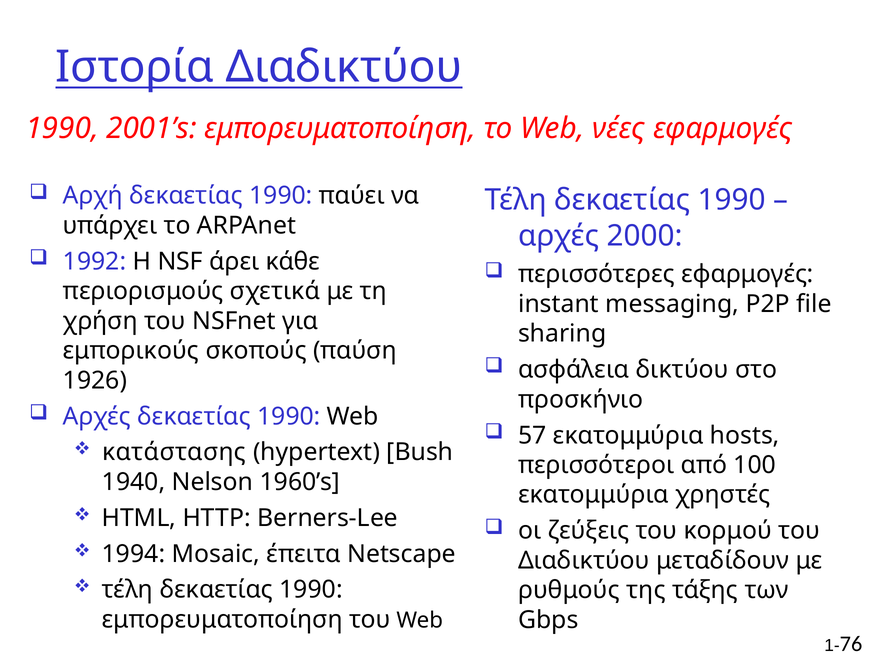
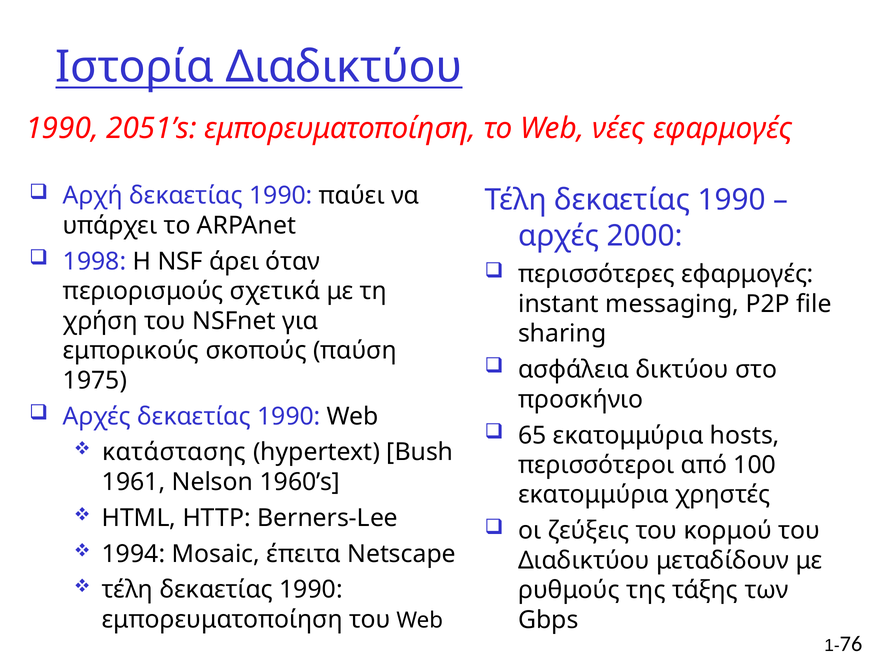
2001’s: 2001’s -> 2051’s (152, 128)
1992: 1992 -> 1998 (95, 261)
κάθε: κάθε -> όταν (293, 261)
1926: 1926 -> 1975 (95, 380)
57: 57 -> 65 (532, 435)
1940: 1940 -> 1961 (134, 482)
